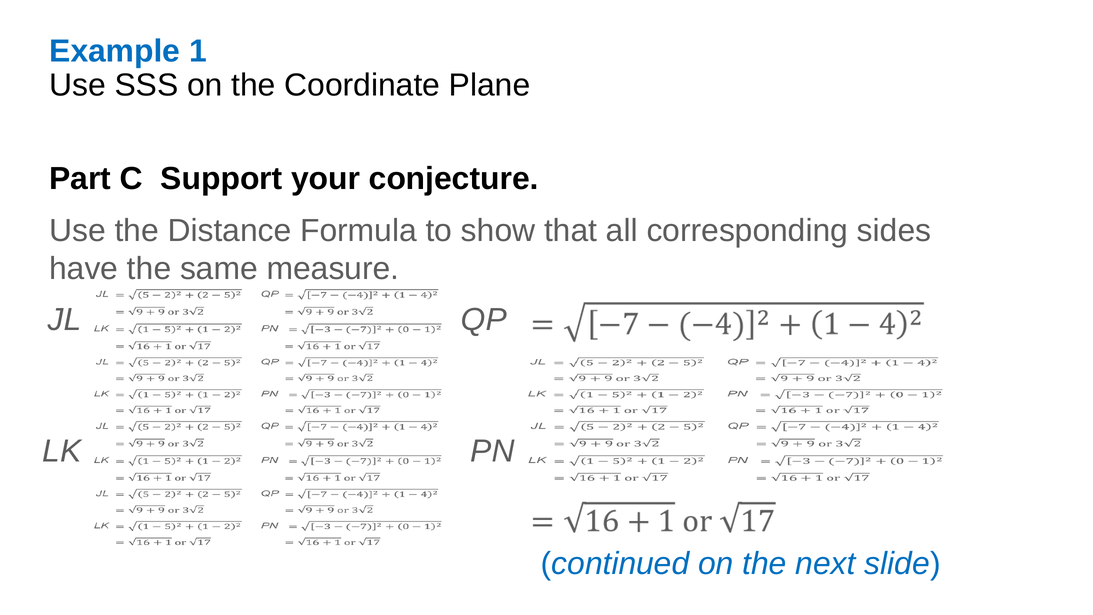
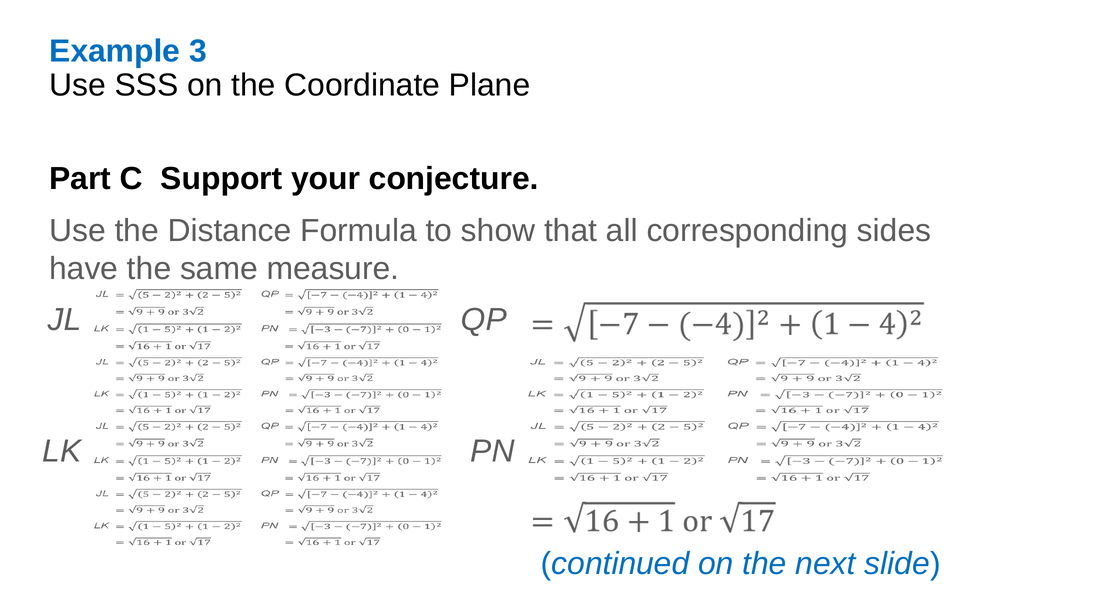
1: 1 -> 3 (198, 51)
